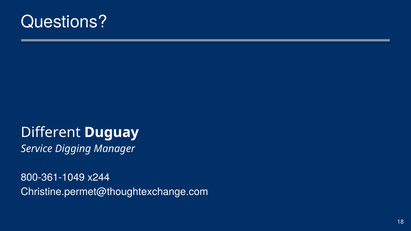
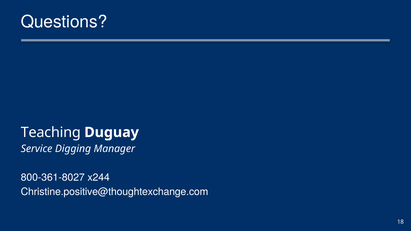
Different: Different -> Teaching (51, 132)
800-361-1049: 800-361-1049 -> 800-361-8027 (53, 178)
Christine.permet@thoughtexchange.com: Christine.permet@thoughtexchange.com -> Christine.positive@thoughtexchange.com (115, 192)
